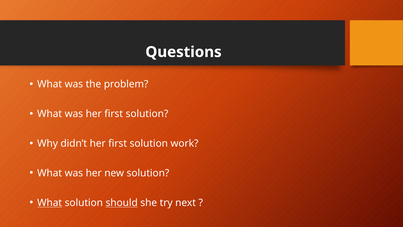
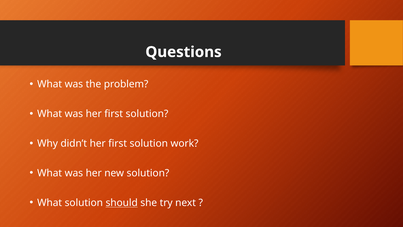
What underline: present -> none (50, 203)
